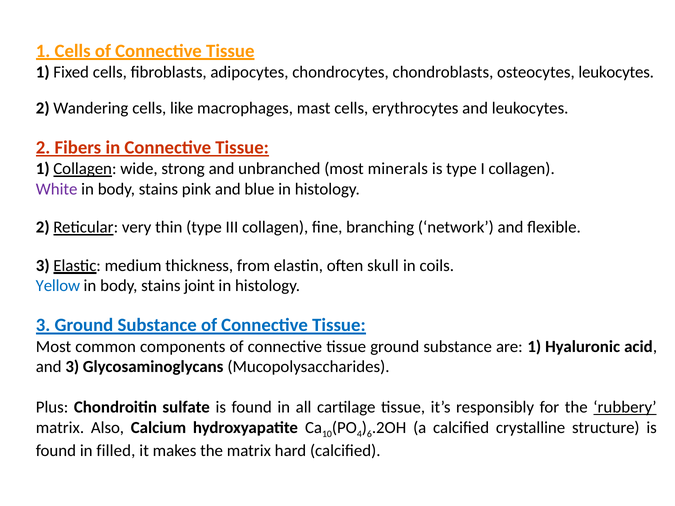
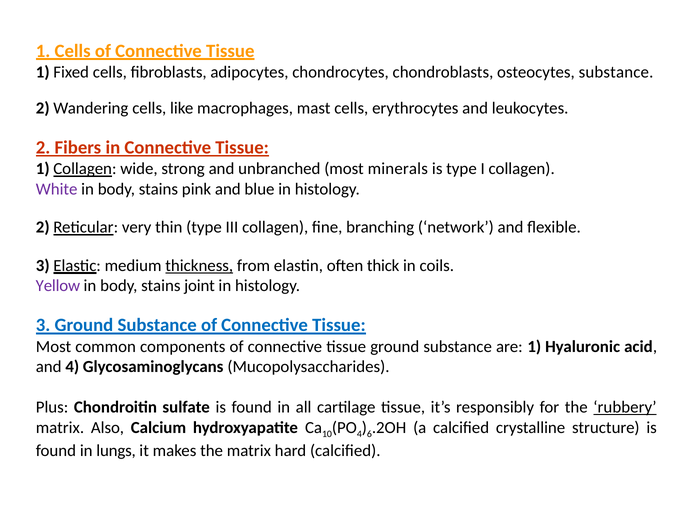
osteocytes leukocytes: leukocytes -> substance (616, 72)
thickness underline: none -> present (199, 266)
skull: skull -> thick (383, 266)
Yellow colour: blue -> purple (58, 286)
and 3: 3 -> 4 (72, 367)
filled: filled -> lungs (116, 451)
